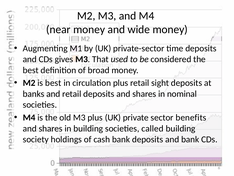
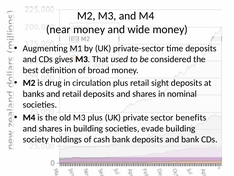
is best: best -> drug (53, 83)
called: called -> evade (153, 128)
